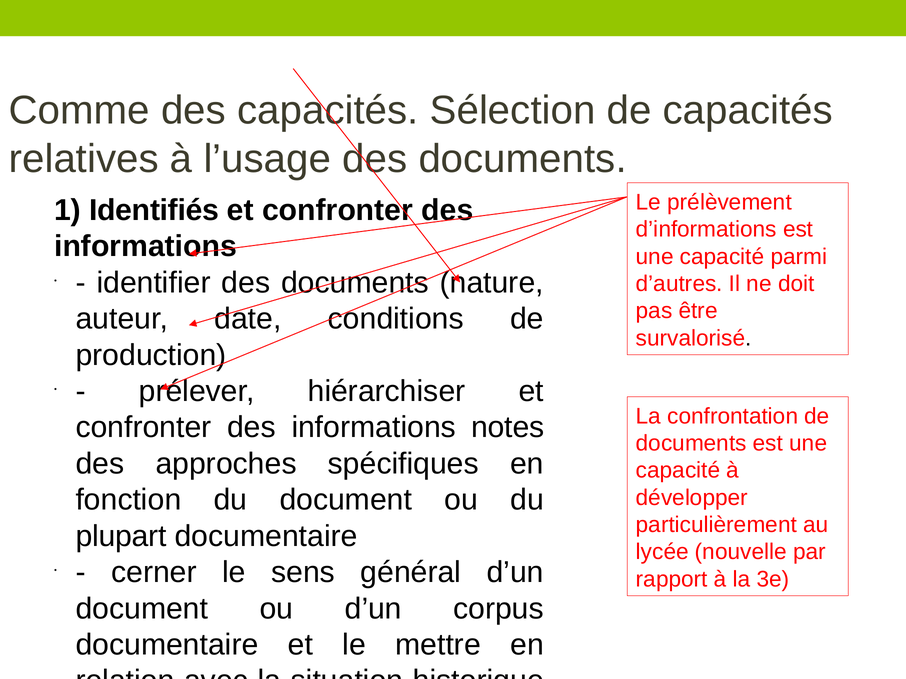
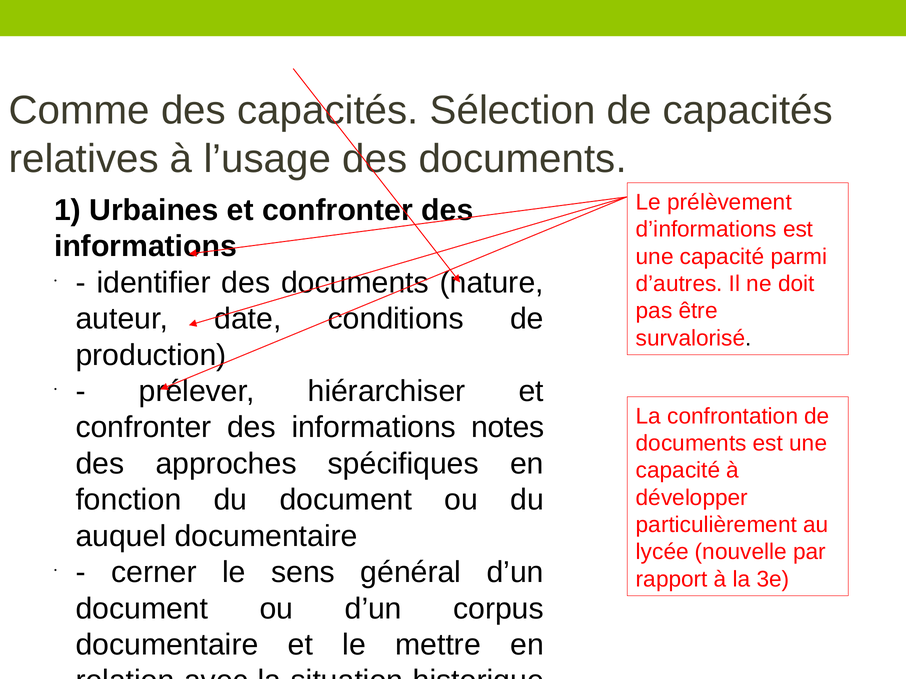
Identifiés: Identifiés -> Urbaines (154, 210)
plupart: plupart -> auquel (121, 537)
